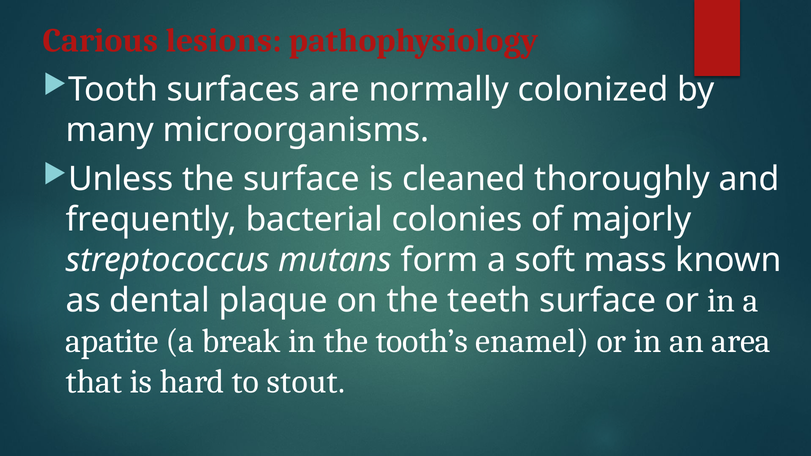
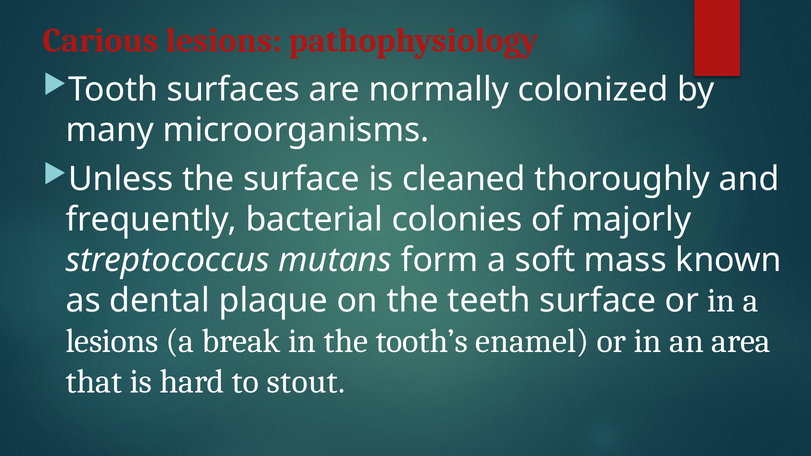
apatite: apatite -> lesions (112, 341)
